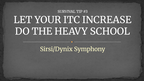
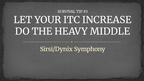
SCHOOL: SCHOOL -> MIDDLE (110, 31)
